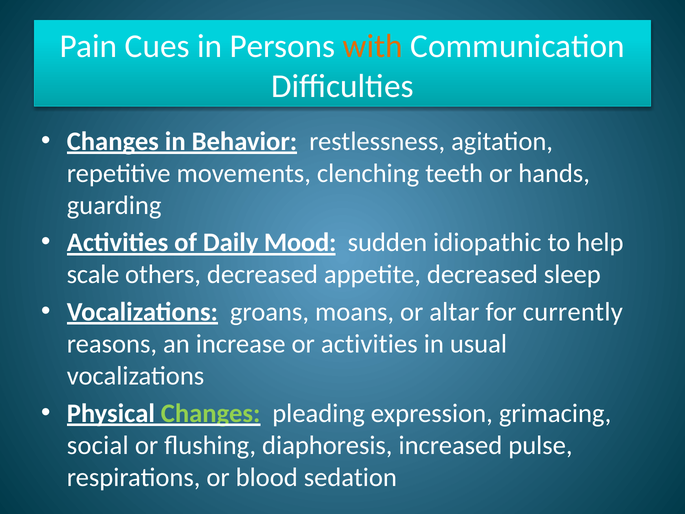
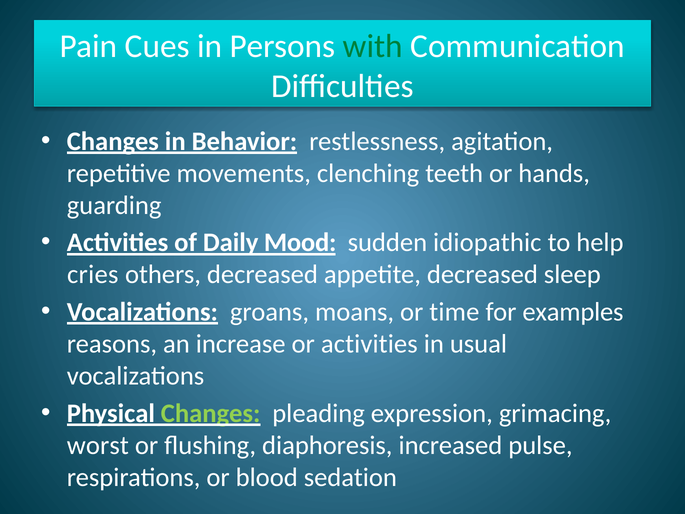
with colour: orange -> green (373, 46)
scale: scale -> cries (93, 274)
altar: altar -> time (454, 312)
currently: currently -> examples (573, 312)
social: social -> worst (98, 445)
